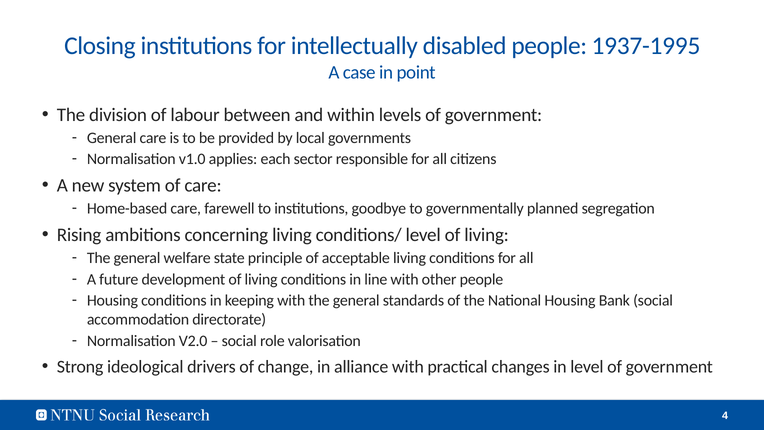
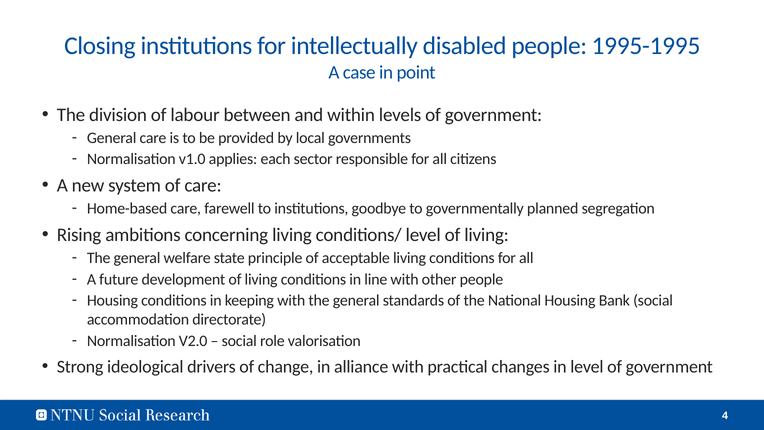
1937-1995: 1937-1995 -> 1995-1995 (646, 46)
